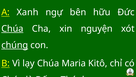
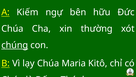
Xanh: Xanh -> Kiếm (28, 12)
Chúa underline: present -> none (12, 29)
nguyện: nguyện -> thường (97, 29)
